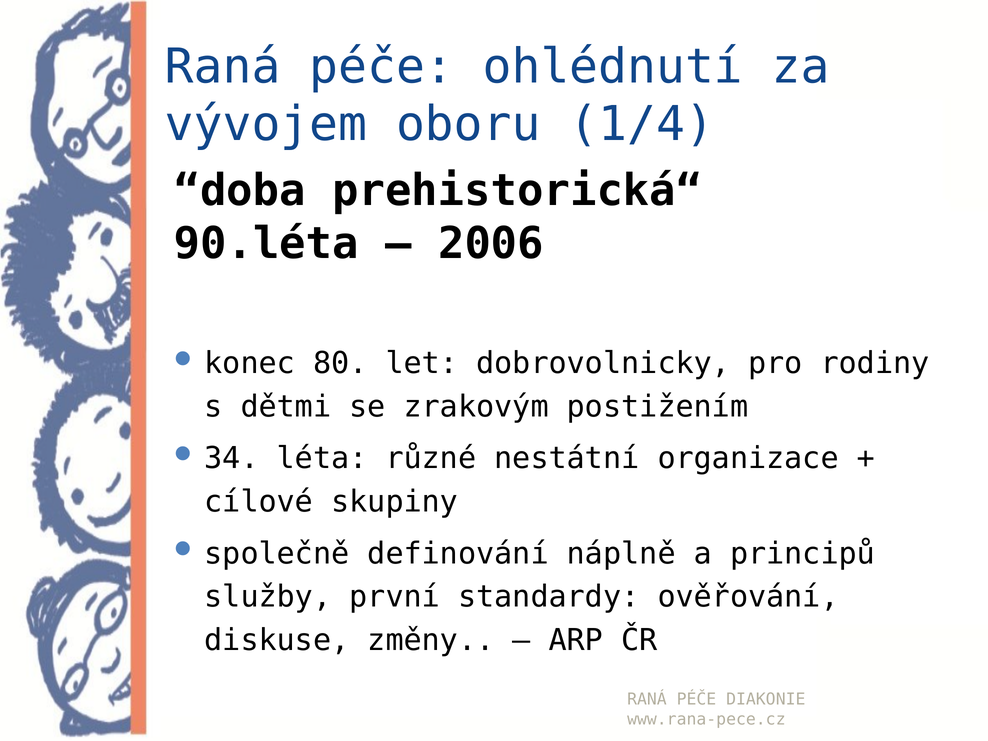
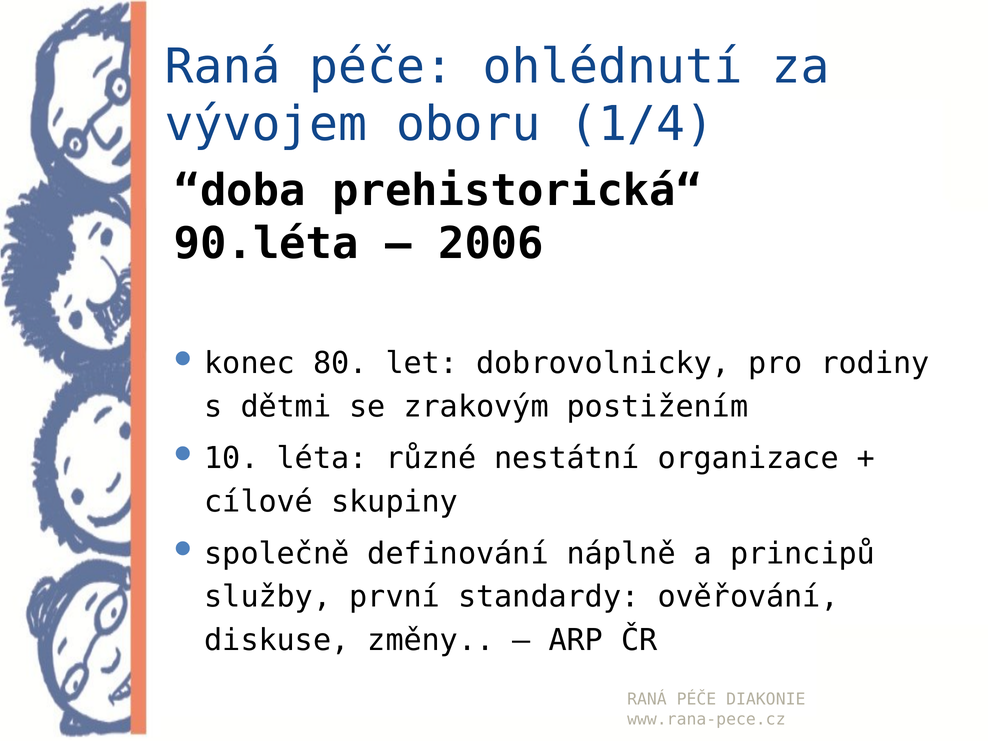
34: 34 -> 10 (232, 459)
